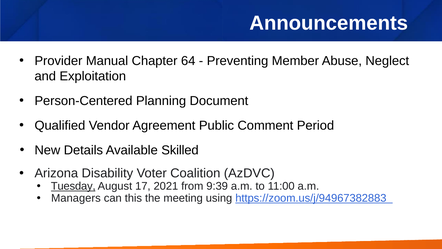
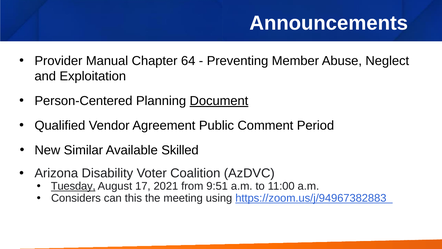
Document underline: none -> present (219, 101)
Details: Details -> Similar (83, 150)
9:39: 9:39 -> 9:51 (217, 186)
Managers: Managers -> Considers (76, 198)
